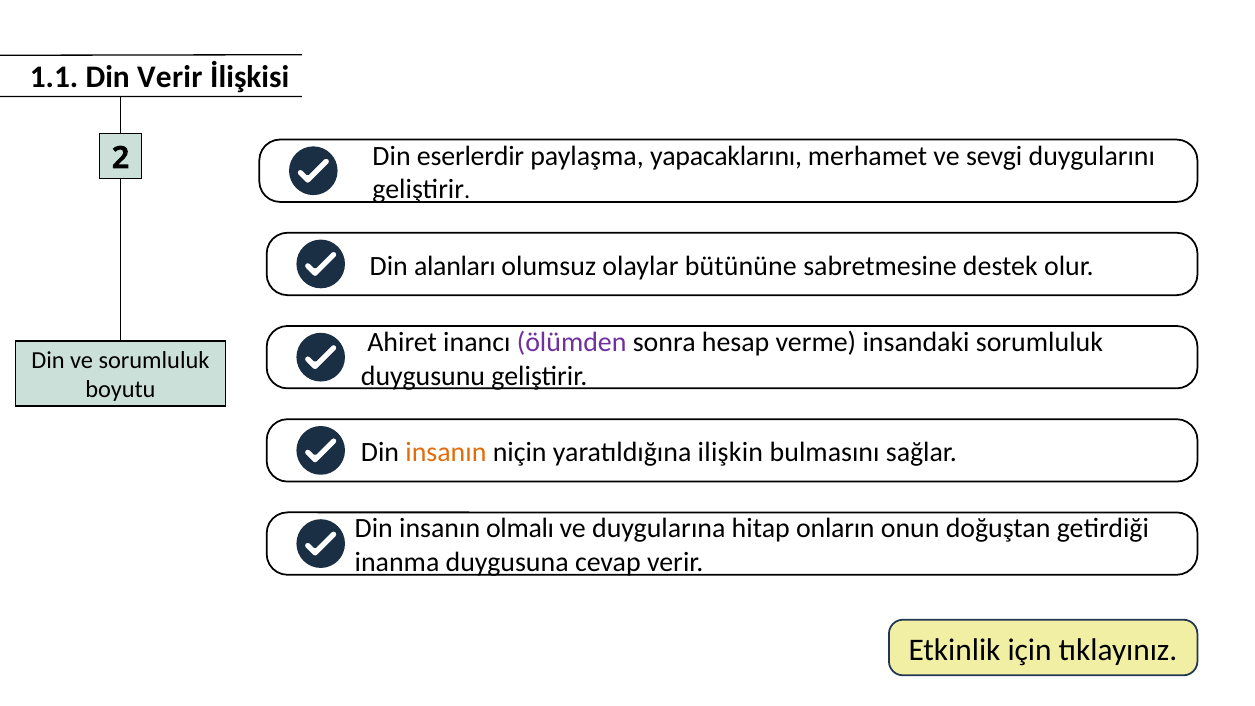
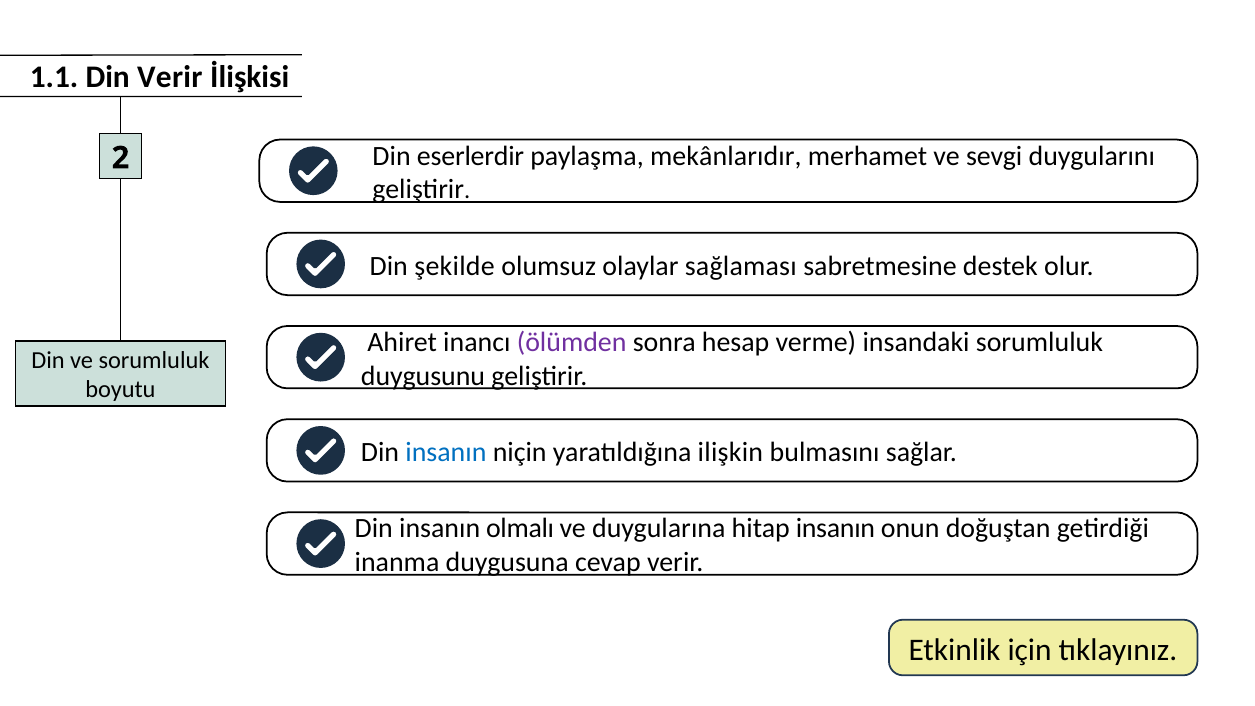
yapacaklarını: yapacaklarını -> mekânlarıdır (726, 156)
alanları: alanları -> şekilde (455, 266)
bütününe: bütününe -> sağlaması (741, 266)
insanın colour: orange -> blue (446, 452)
hitap onların: onların -> insanın (835, 529)
